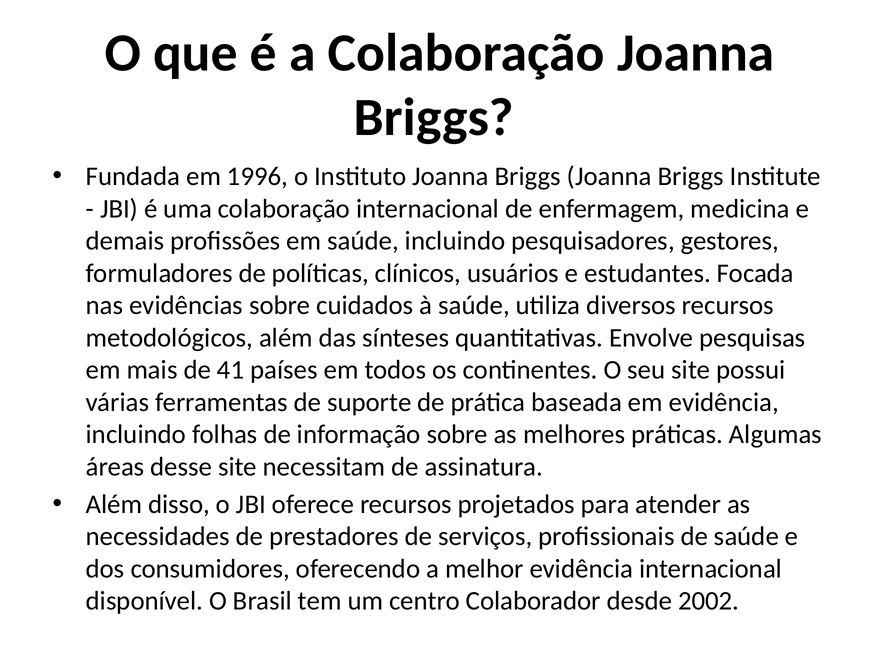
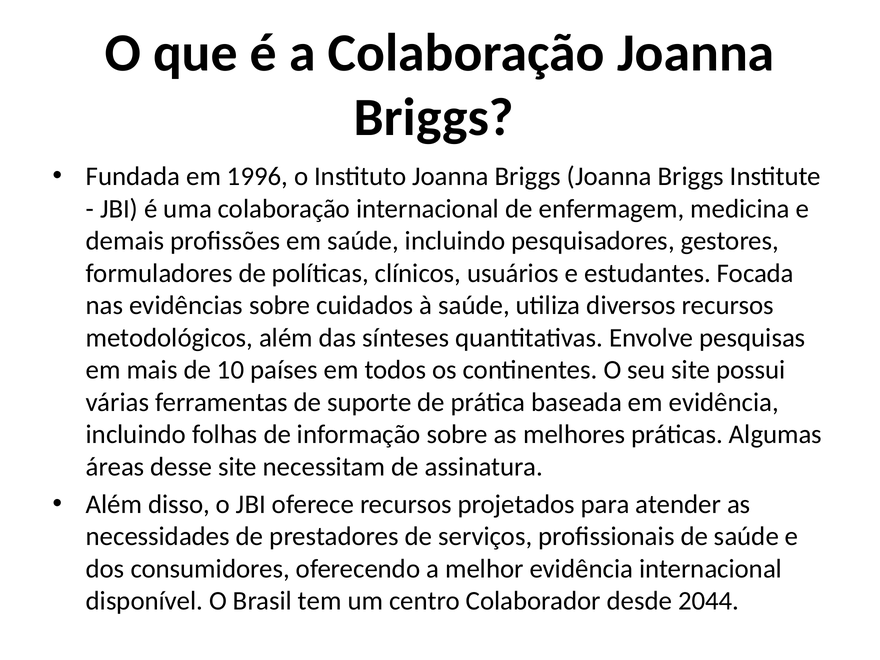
41: 41 -> 10 (231, 370)
2002: 2002 -> 2044 (709, 601)
